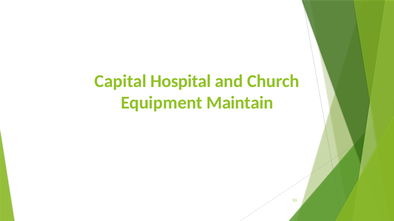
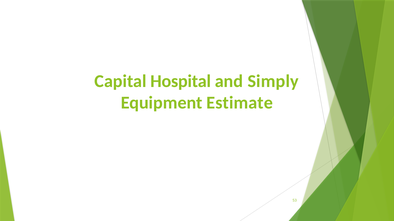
Church: Church -> Simply (273, 81)
Maintain: Maintain -> Estimate (240, 103)
